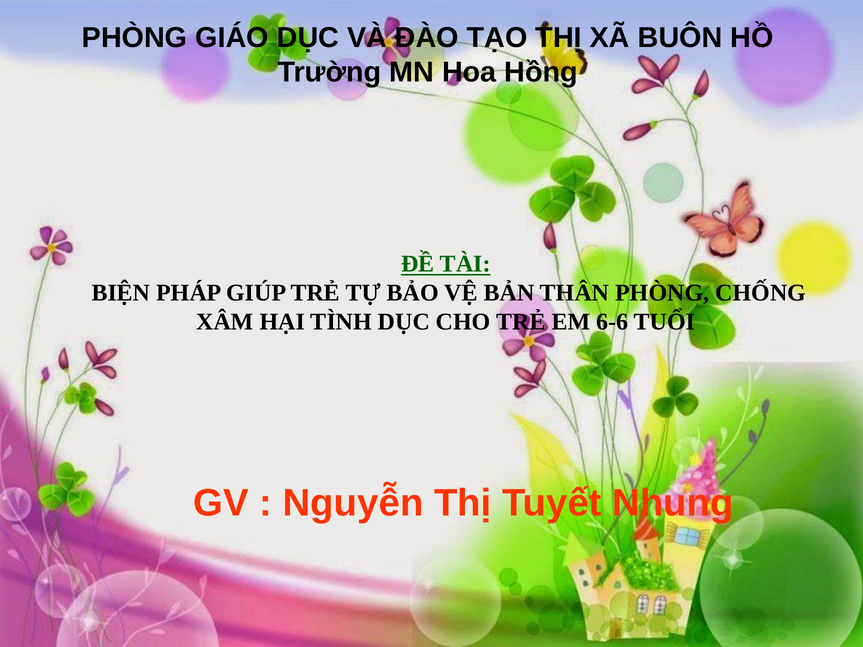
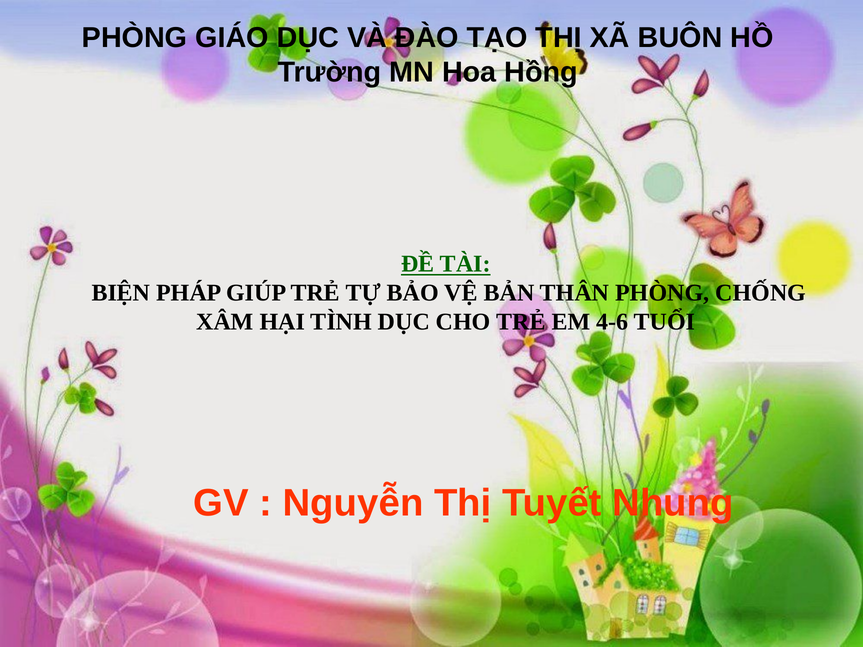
6-6: 6-6 -> 4-6 (612, 322)
